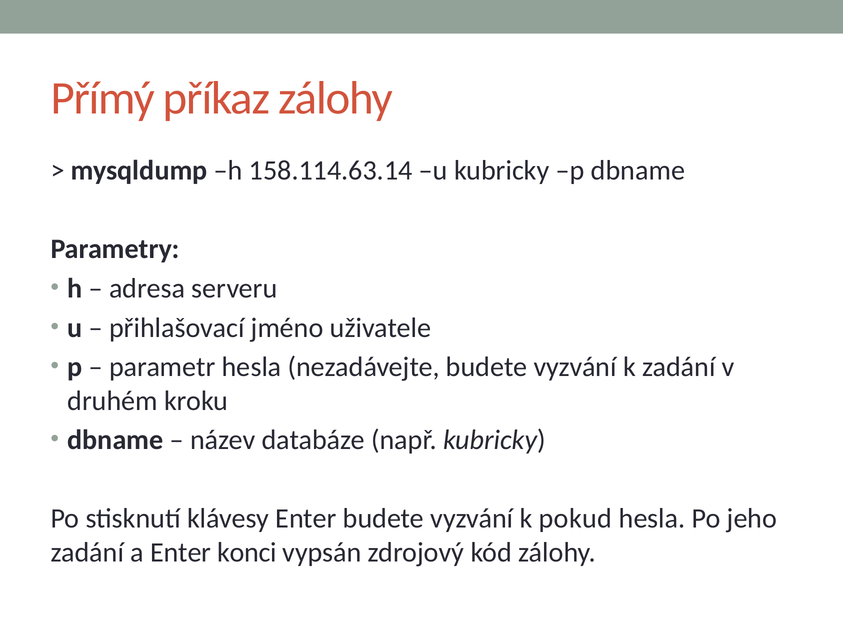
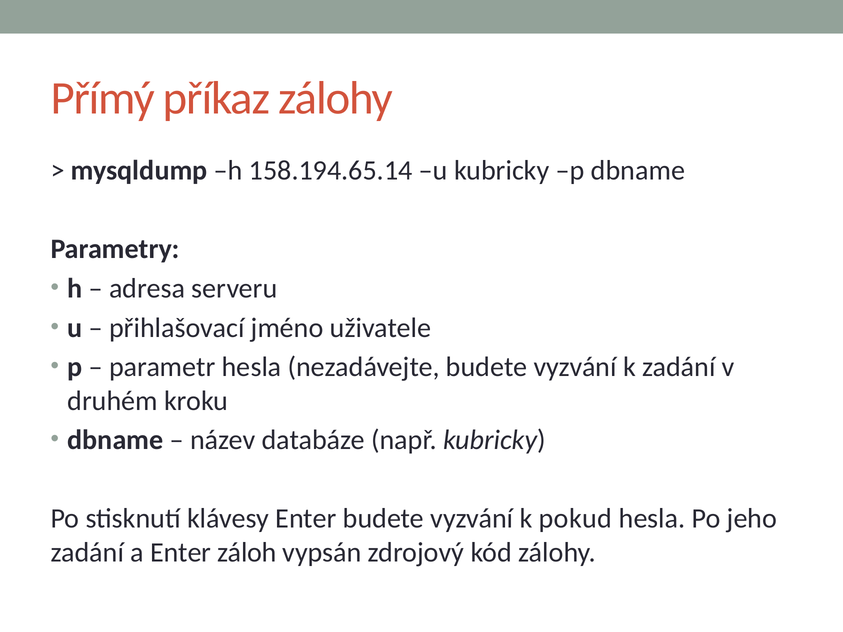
158.114.63.14: 158.114.63.14 -> 158.194.65.14 (331, 171)
konci: konci -> záloh (247, 553)
